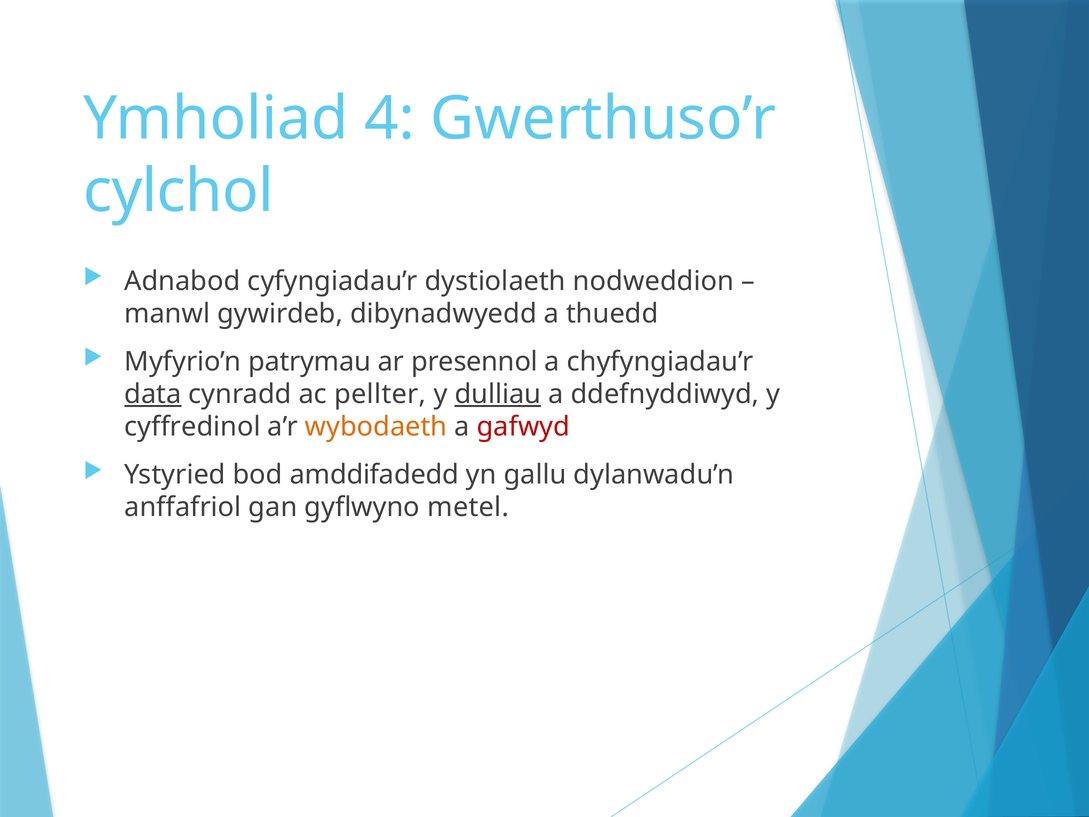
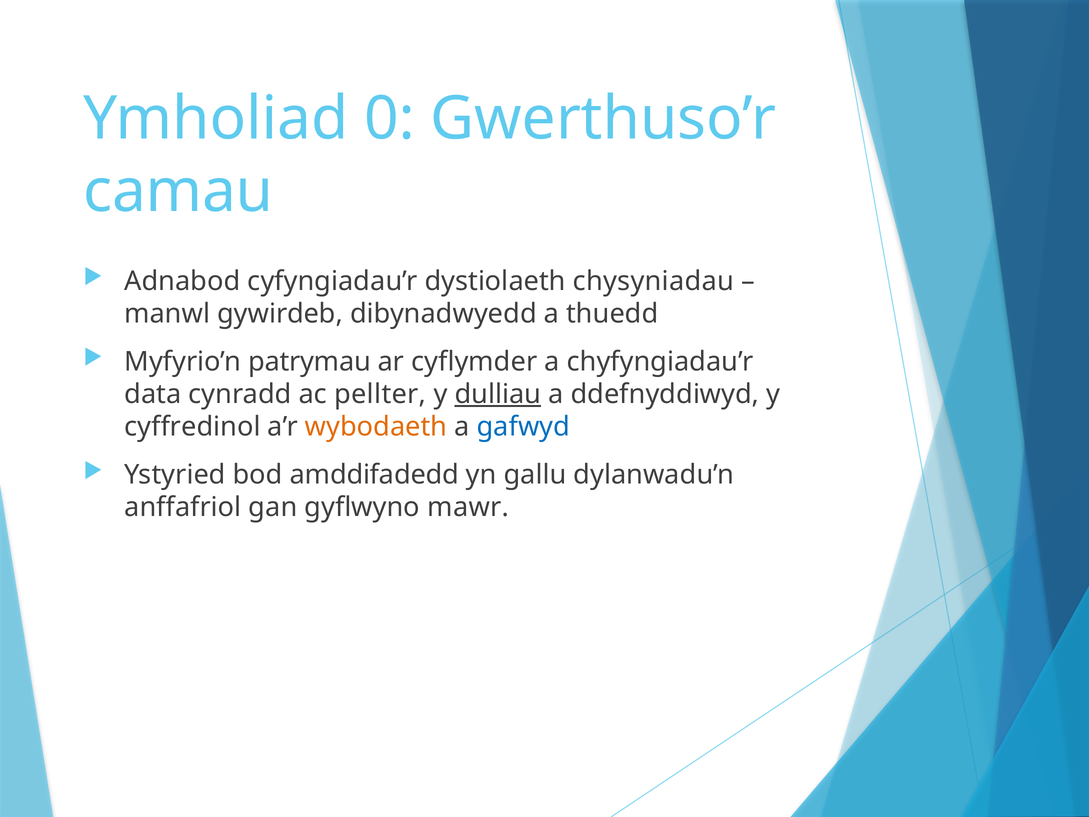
4: 4 -> 0 (389, 119)
cylchol: cylchol -> camau (178, 191)
nodweddion: nodweddion -> chysyniadau (653, 281)
presennol: presennol -> cyflymder (474, 361)
data underline: present -> none (153, 394)
gafwyd colour: red -> blue (523, 427)
metel: metel -> mawr (468, 507)
